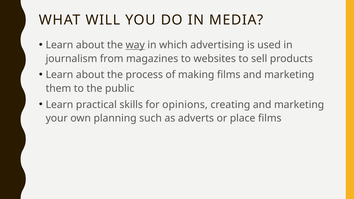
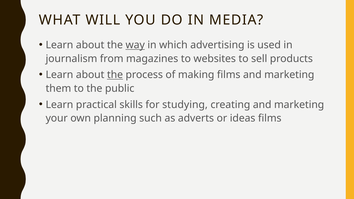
the underline: none -> present (115, 75)
opinions: opinions -> studying (185, 105)
place: place -> ideas (243, 118)
